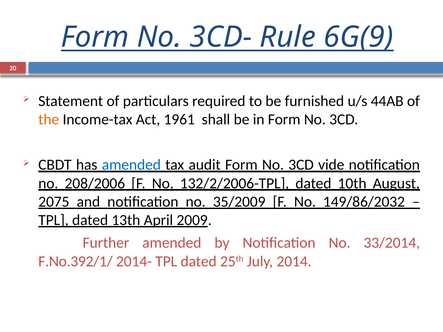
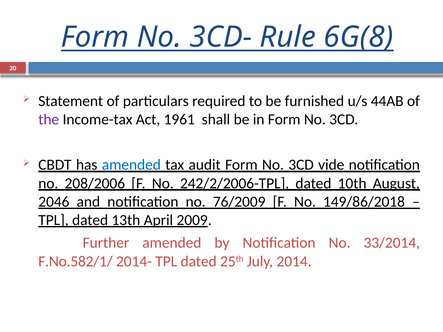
6G(9: 6G(9 -> 6G(8 (358, 37)
the colour: orange -> purple (49, 120)
132/2/2006-TPL: 132/2/2006-TPL -> 242/2/2006-TPL (235, 183)
2075: 2075 -> 2046 (54, 202)
35/2009: 35/2009 -> 76/2009 (239, 202)
149/86/2032: 149/86/2032 -> 149/86/2018 (364, 202)
F.No.392/1/: F.No.392/1/ -> F.No.582/1/ (76, 261)
